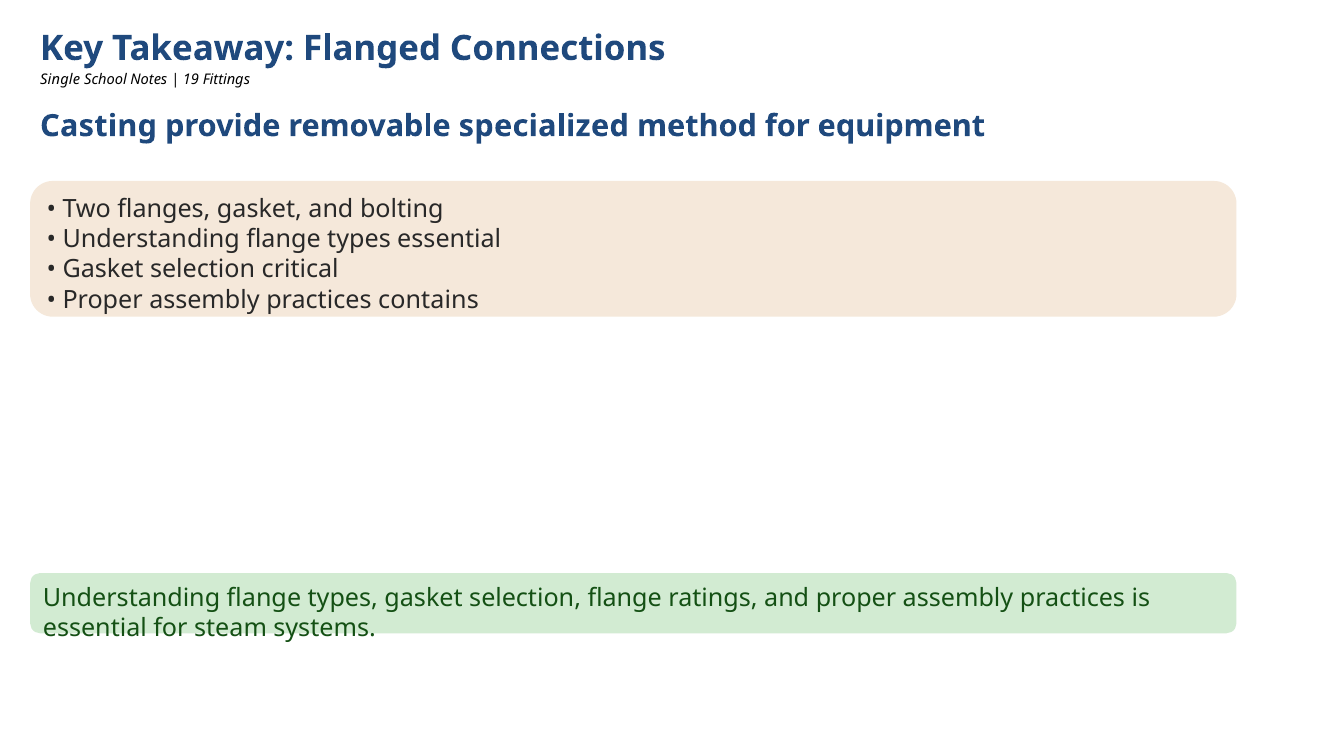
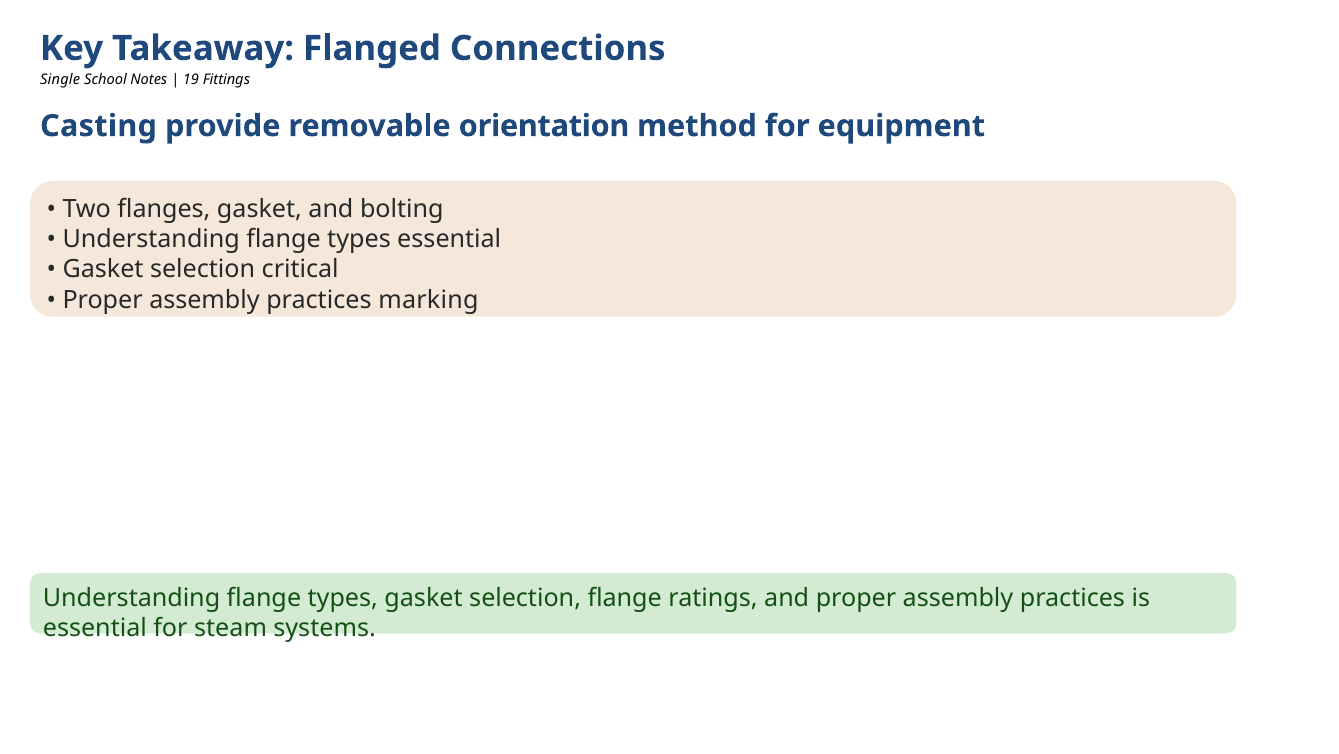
specialized: specialized -> orientation (544, 126)
contains: contains -> marking (428, 300)
